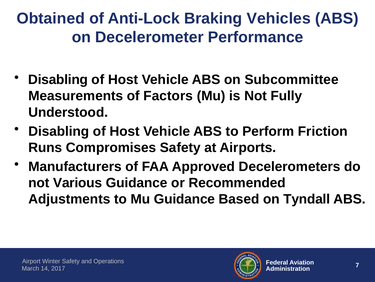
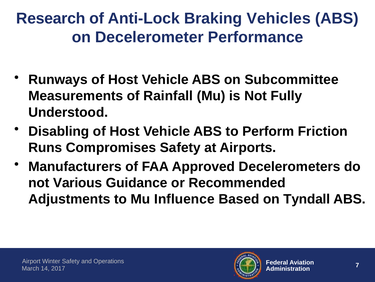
Obtained: Obtained -> Research (51, 18)
Disabling: Disabling -> Runways (58, 80)
Factors: Factors -> Rainfall (168, 96)
Mu Guidance: Guidance -> Influence (184, 199)
